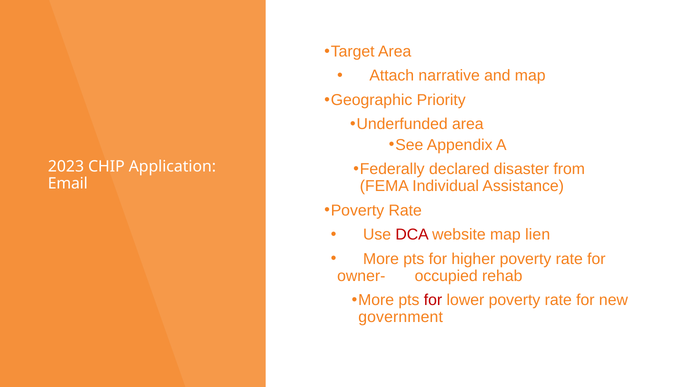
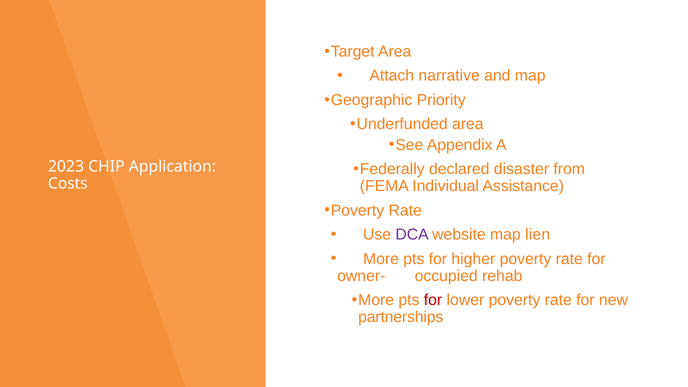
Email: Email -> Costs (68, 183)
DCA colour: red -> purple (412, 235)
government: government -> partnerships (401, 317)
